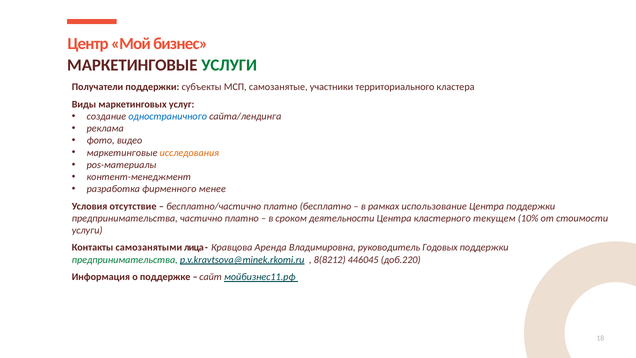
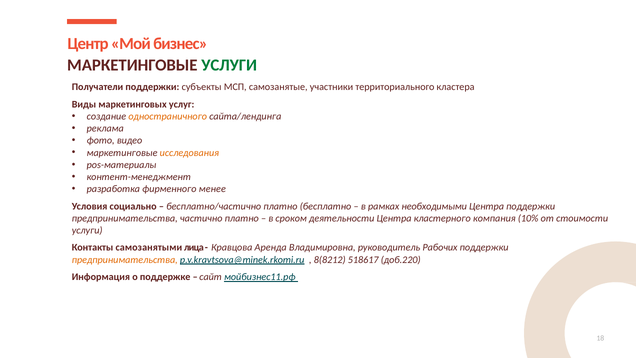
одностраничного colour: blue -> orange (168, 116)
отсутствие: отсутствие -> социально (133, 206)
использование: использование -> необходимыми (434, 206)
текущем: текущем -> компания (494, 218)
Годовых: Годовых -> Рабочих (440, 247)
предпринимательства colour: green -> orange (125, 260)
446045: 446045 -> 518617 (363, 260)
